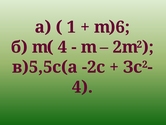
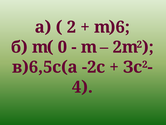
1: 1 -> 2 (71, 27)
m( 4: 4 -> 0 (62, 47)
в)5,5с(а: в)5,5с(а -> в)6,5с(а (45, 67)
